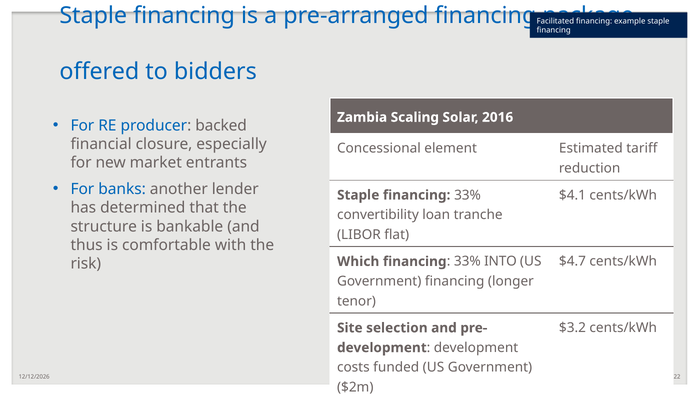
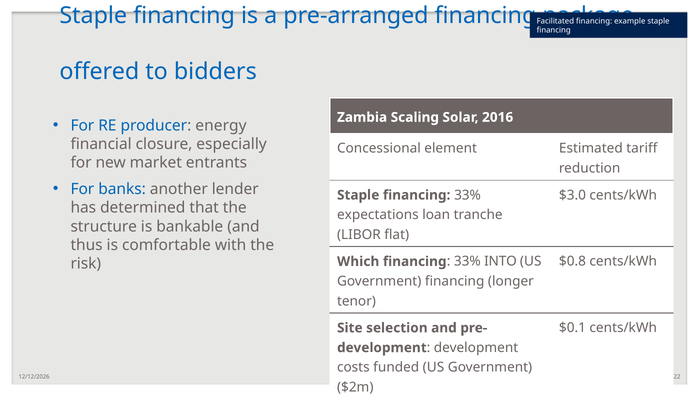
backed: backed -> energy (221, 126)
$4.1: $4.1 -> $3.0 (572, 195)
convertibility: convertibility -> expectations (378, 215)
$4.7: $4.7 -> $0.8 (572, 262)
$3.2: $3.2 -> $0.1 (572, 328)
